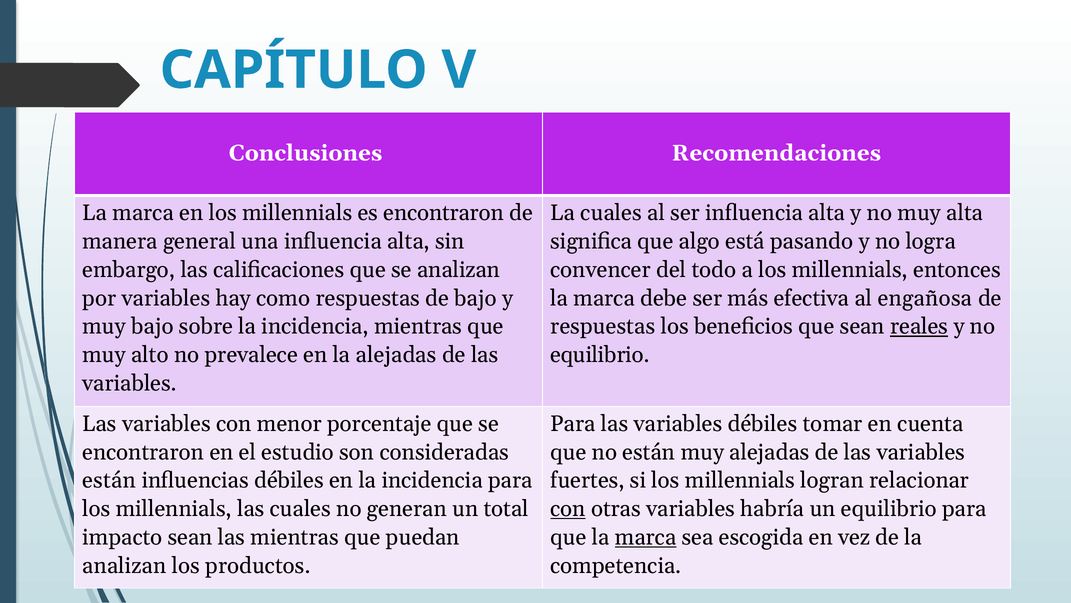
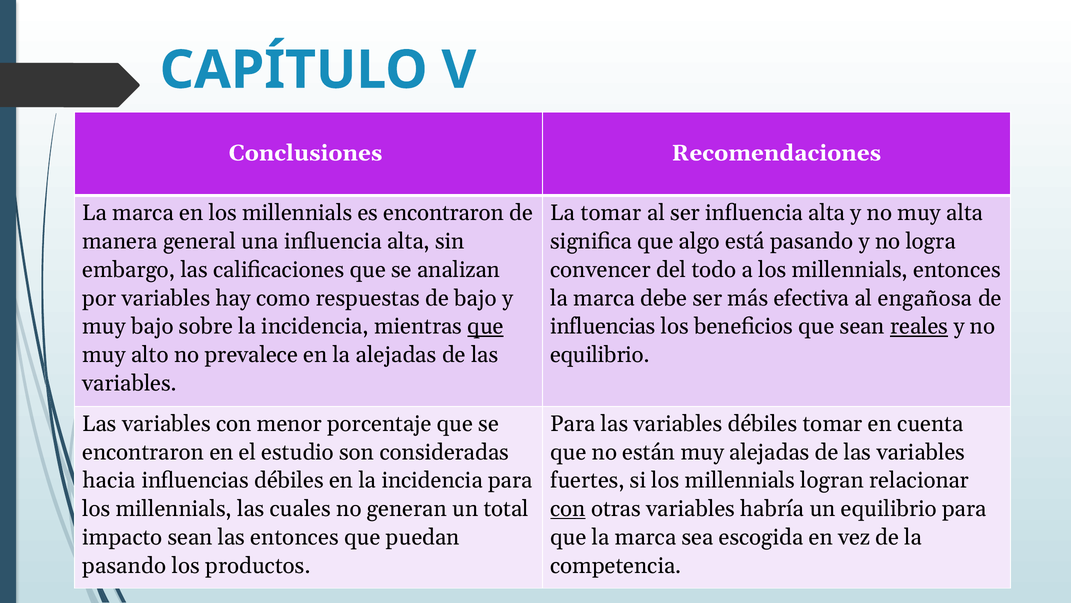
La cuales: cuales -> tomar (611, 213)
que underline: none -> present (486, 326)
respuestas: respuestas -> influencias (603, 326)
están: están -> hacia (109, 480)
las mientras: mientras -> entonces (295, 537)
marca underline: present -> none (646, 537)
analizan: analizan -> pasando (124, 565)
